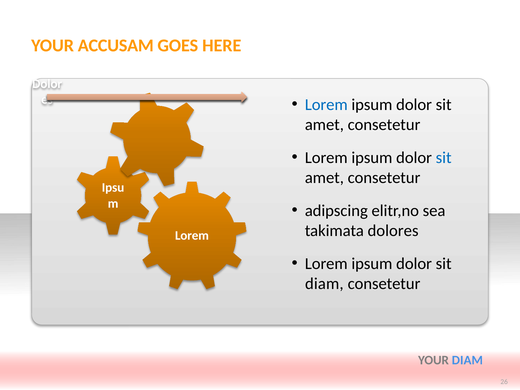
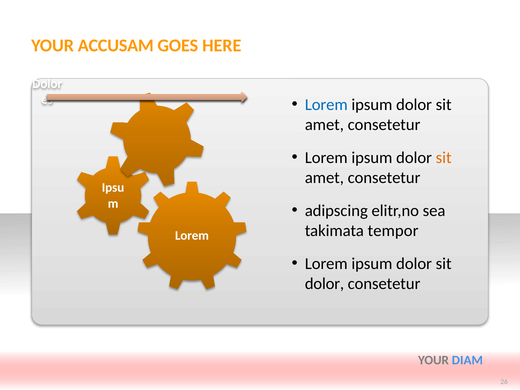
sit colour: blue -> orange (444, 158)
dolores: dolores -> tempor (393, 231)
diam: diam -> dolor (324, 284)
